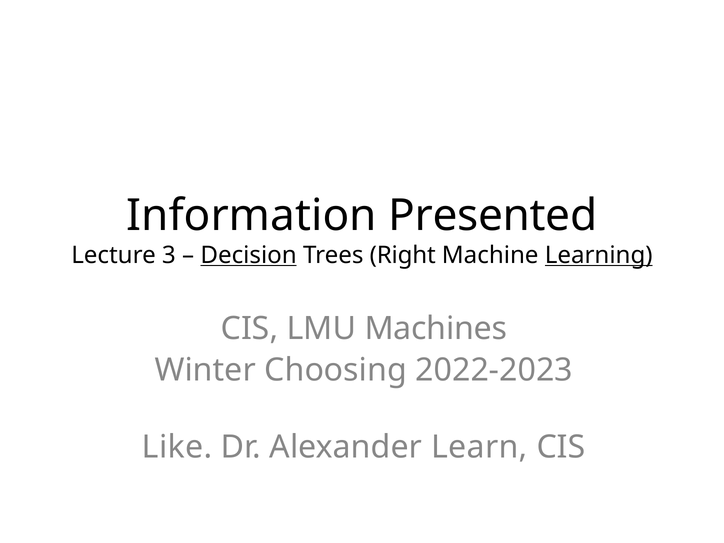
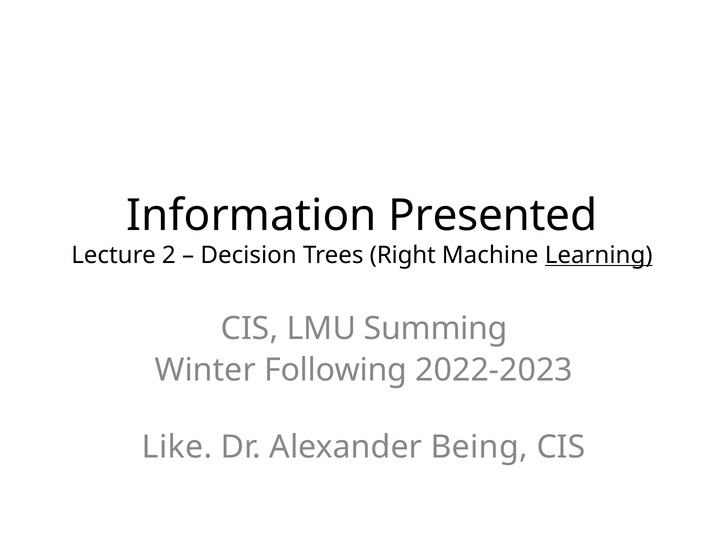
3: 3 -> 2 (169, 255)
Decision underline: present -> none (249, 255)
Machines: Machines -> Summing (436, 329)
Choosing: Choosing -> Following (336, 370)
Learn: Learn -> Being (479, 447)
